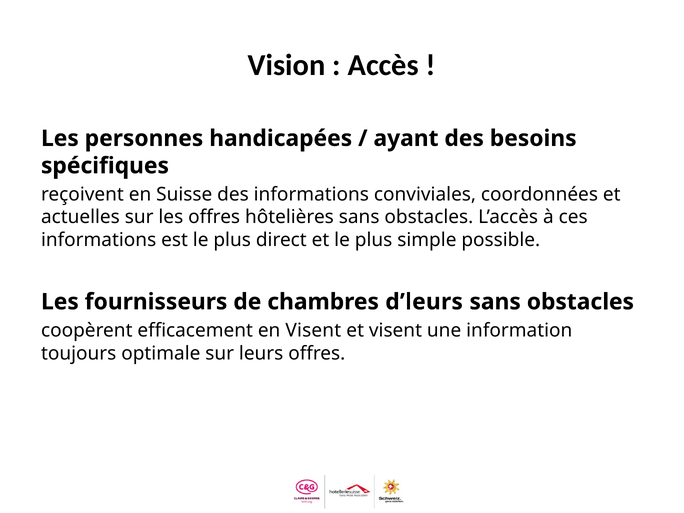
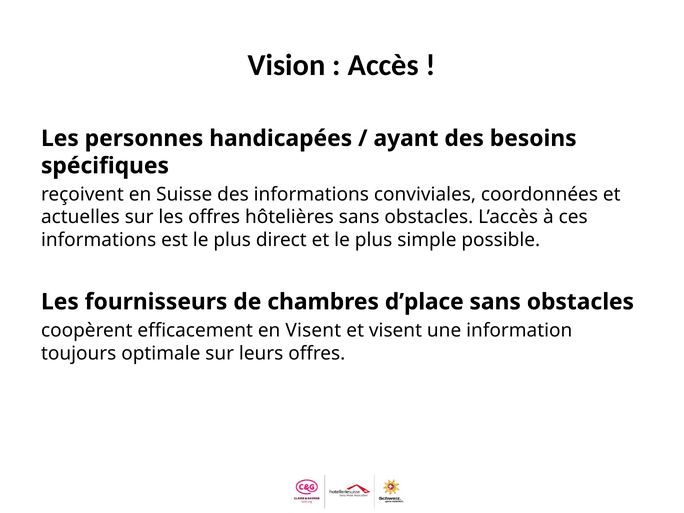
d’leurs: d’leurs -> d’place (424, 302)
